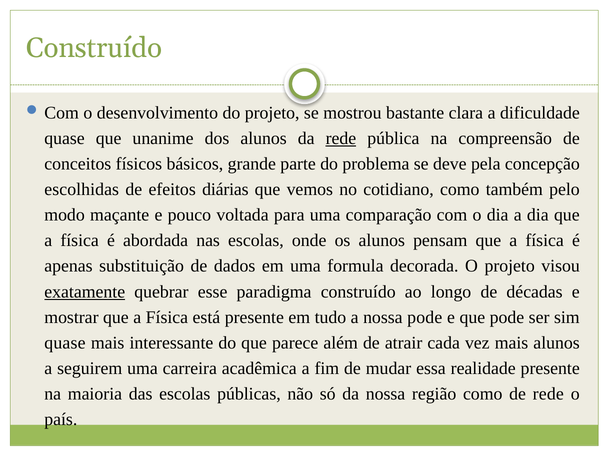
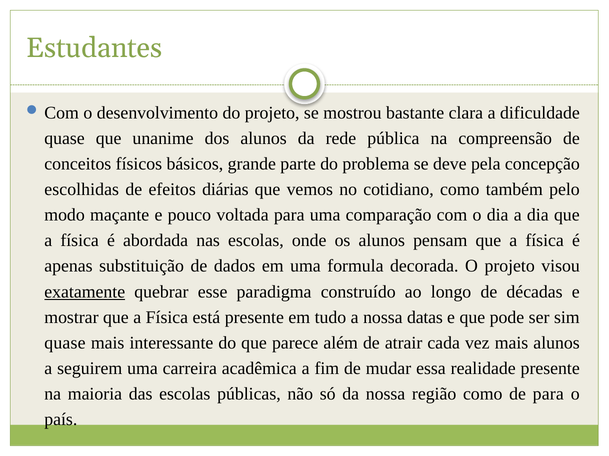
Construído: Construído -> Estudantes (94, 48)
rede underline: present -> none (341, 139)
nossa pode: pode -> datas (425, 318)
de rede: rede -> para (548, 394)
